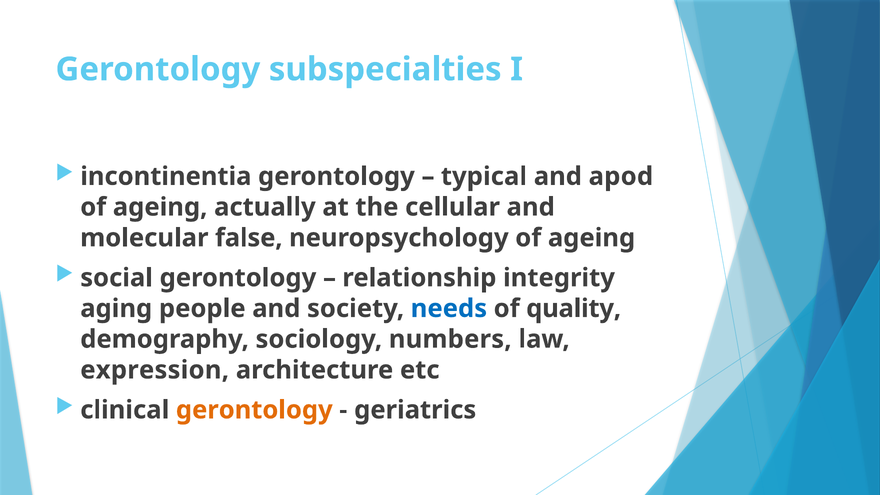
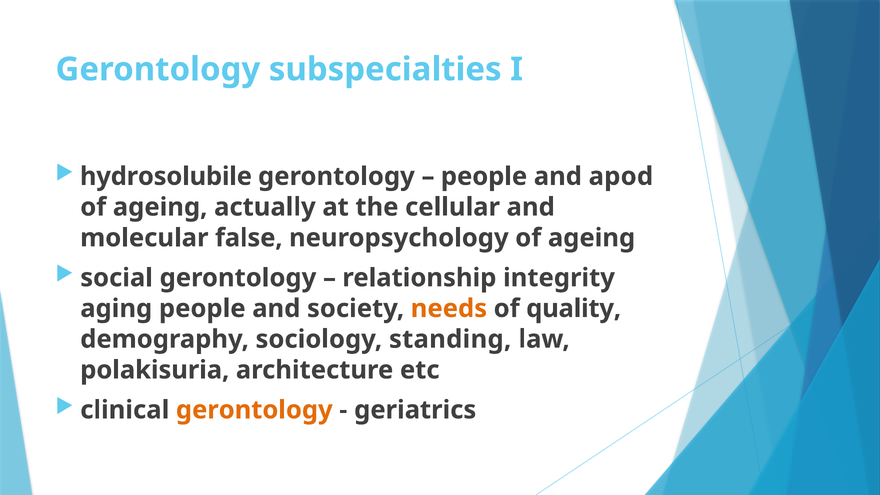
incontinentia: incontinentia -> hydrosolubile (166, 176)
typical: typical -> people (484, 176)
needs colour: blue -> orange (449, 309)
numbers: numbers -> standing (450, 339)
expression: expression -> polakisuria (155, 370)
